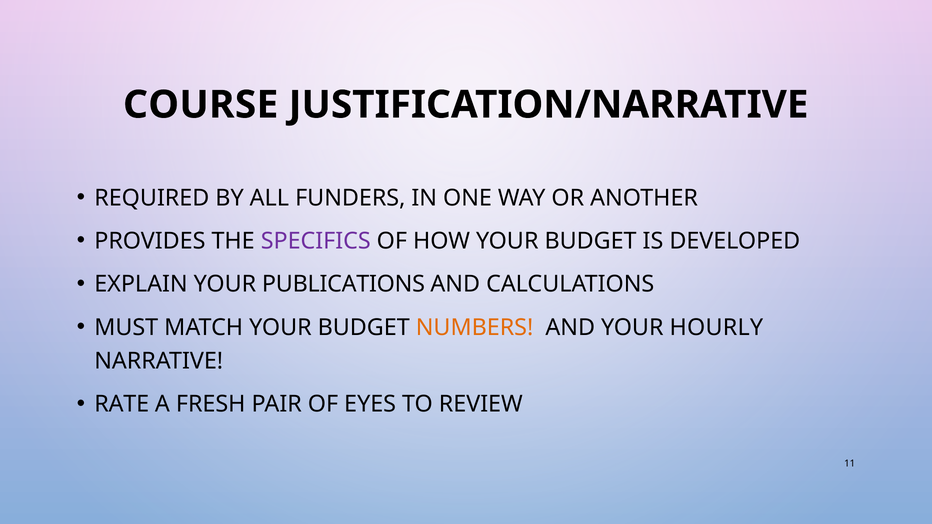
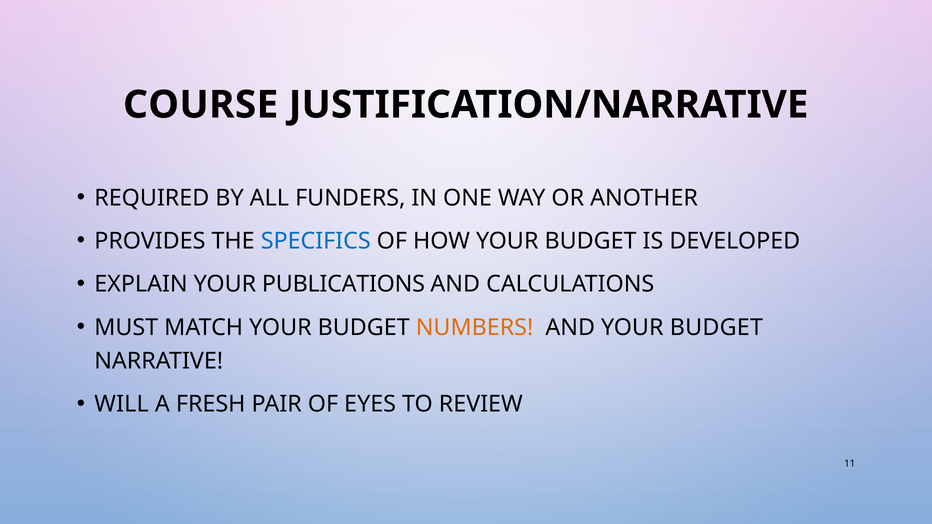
SPECIFICS colour: purple -> blue (316, 241)
AND YOUR HOURLY: HOURLY -> BUDGET (716, 328)
RATE: RATE -> WILL (122, 404)
